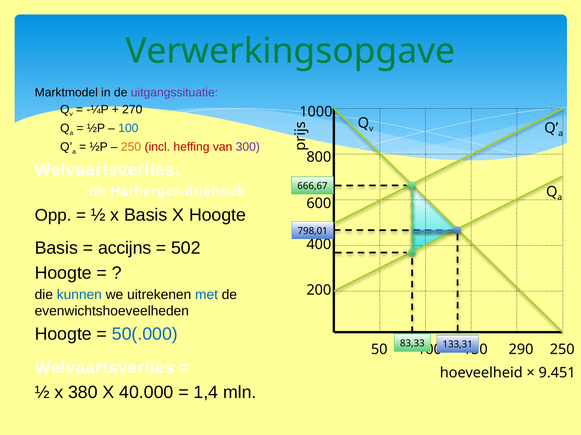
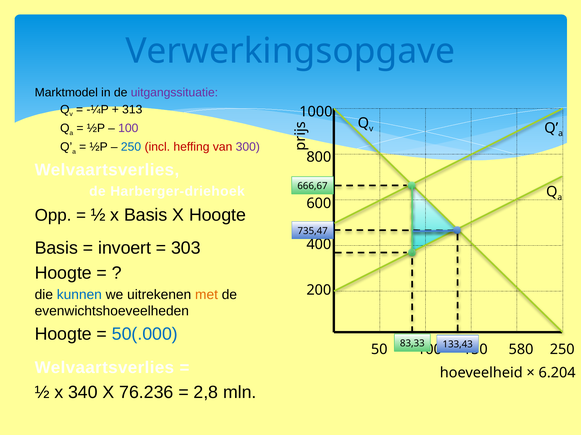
Verwerkingsopgave colour: green -> blue (290, 51)
270: 270 -> 313 (132, 110)
100 colour: blue -> purple (128, 128)
250 colour: orange -> blue (131, 147)
798,01: 798,01 -> 735,47 (313, 231)
accijns: accijns -> invoert (125, 248)
502: 502 -> 303 (186, 248)
met colour: blue -> orange (207, 295)
133,31: 133,31 -> 133,43 (458, 345)
290: 290 -> 580 (521, 350)
9.451: 9.451 -> 6.204 (557, 373)
380: 380 -> 340 (83, 393)
40.000: 40.000 -> 76.236 (146, 393)
1,4: 1,4 -> 2,8 (206, 393)
